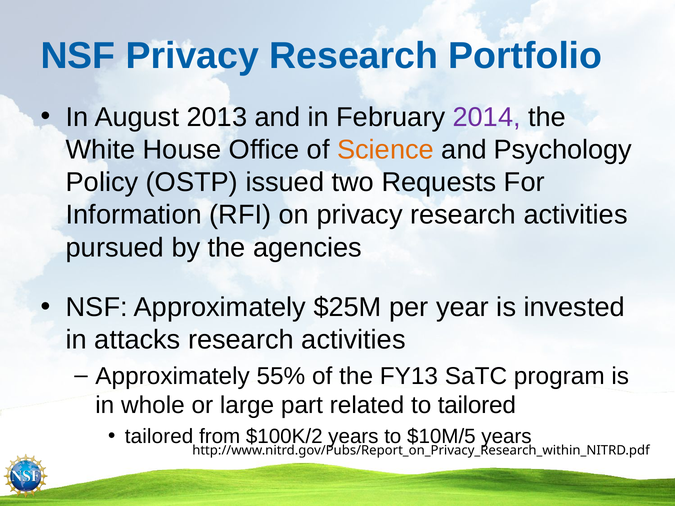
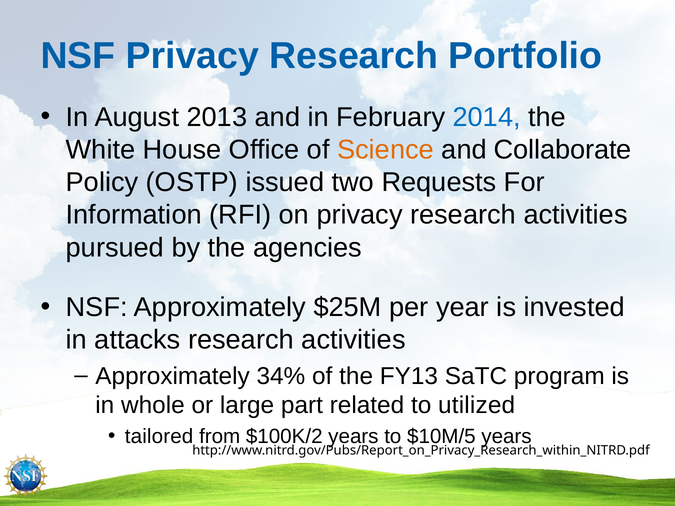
2014 colour: purple -> blue (487, 117)
Psychology: Psychology -> Collaborate (563, 150)
55%: 55% -> 34% (281, 376)
to tailored: tailored -> utilized (477, 405)
